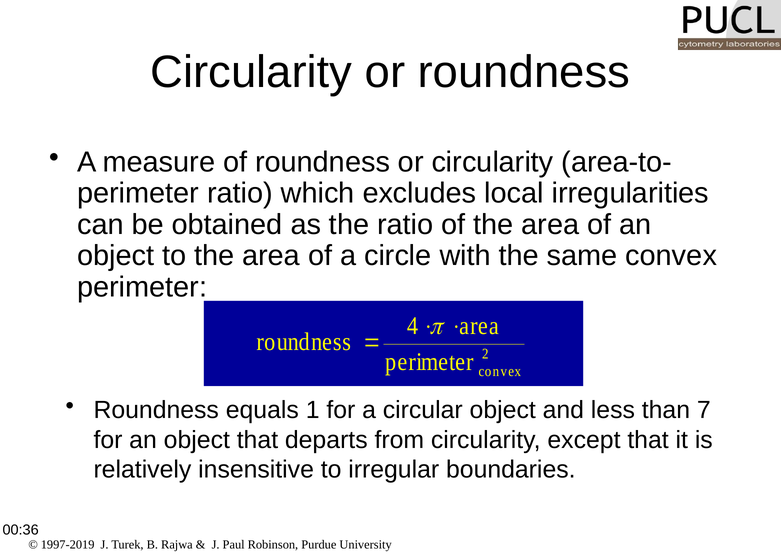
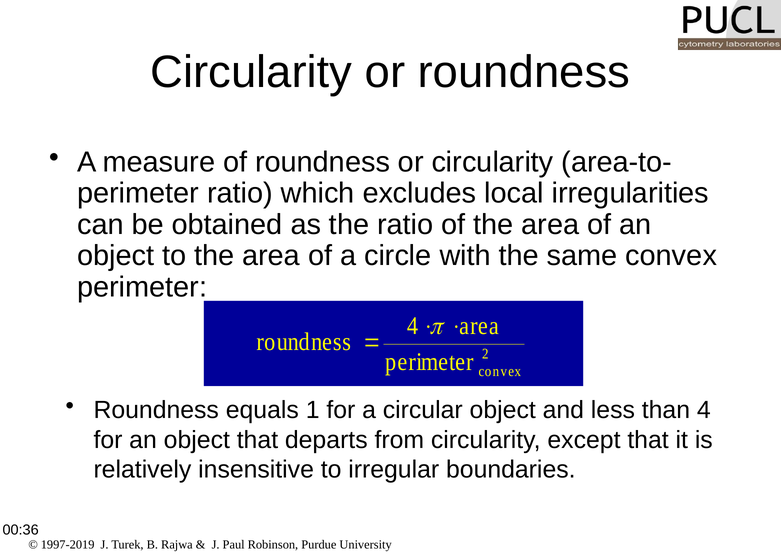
than 7: 7 -> 4 (704, 410)
